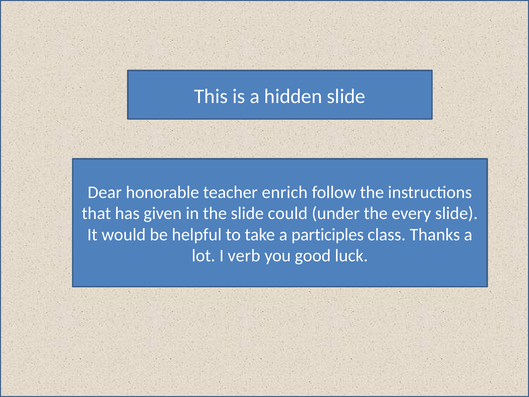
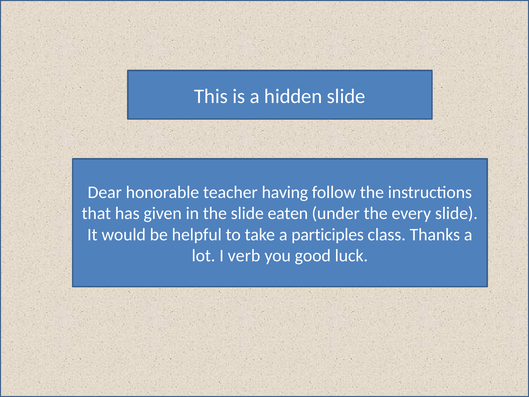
enrich: enrich -> having (285, 192)
could: could -> eaten (288, 213)
